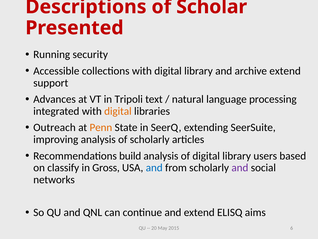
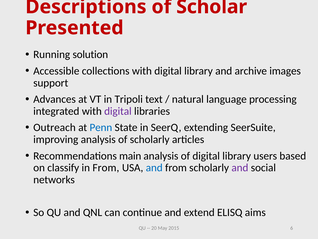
security: security -> solution (90, 54)
archive extend: extend -> images (285, 71)
digital colour: orange -> purple (118, 111)
Penn colour: orange -> blue (101, 127)
build: build -> main (130, 156)
in Gross: Gross -> From (106, 167)
